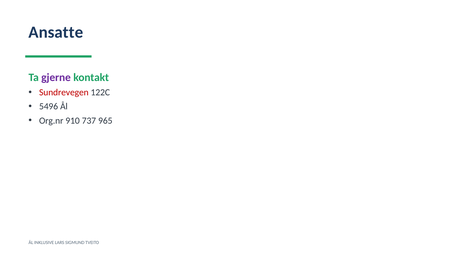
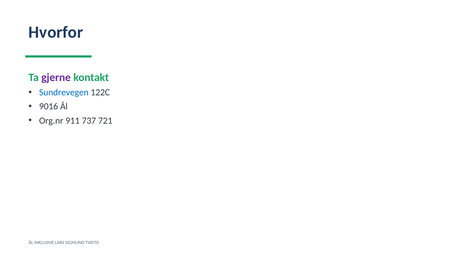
Ansatte: Ansatte -> Hvorfor (56, 32)
Sundrevegen colour: red -> blue (64, 92)
5496: 5496 -> 9016 (49, 106)
910: 910 -> 911 (73, 120)
965: 965 -> 721 (105, 120)
